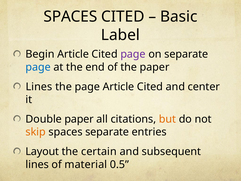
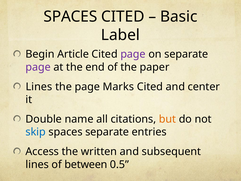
page colour: blue -> purple (38, 67)
page Article: Article -> Marks (118, 87)
Double paper: paper -> name (79, 119)
skip colour: orange -> blue (36, 132)
Layout: Layout -> Access (42, 151)
certain: certain -> written (99, 151)
material: material -> between (86, 164)
